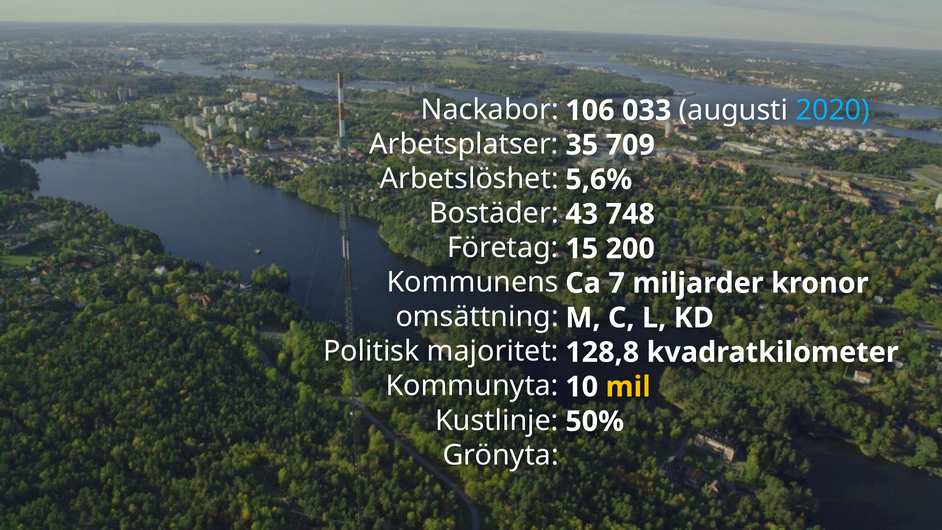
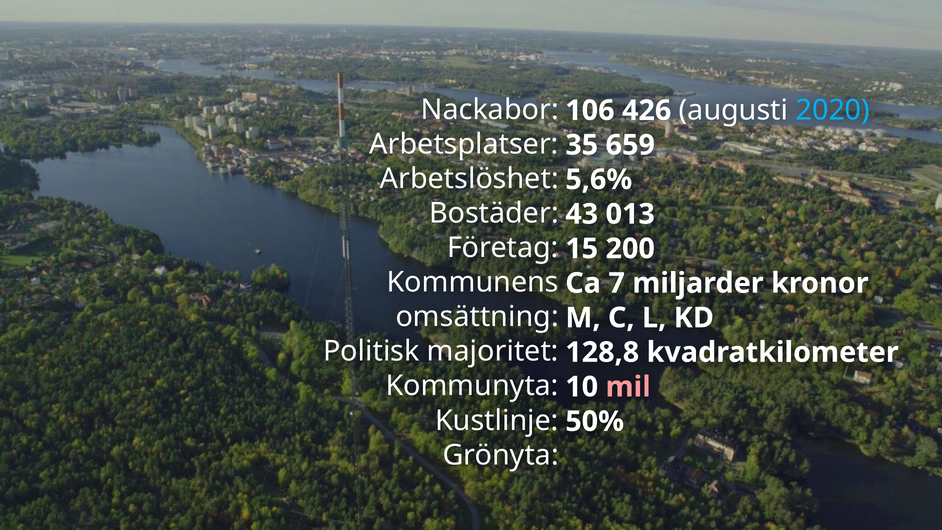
033: 033 -> 426 (647, 110)
709: 709 -> 659 (630, 145)
748: 748 -> 013 (630, 214)
mil colour: yellow -> pink (628, 387)
